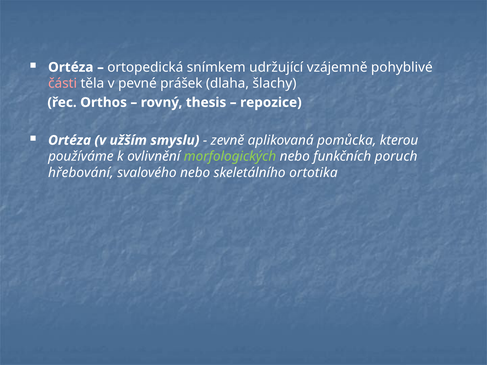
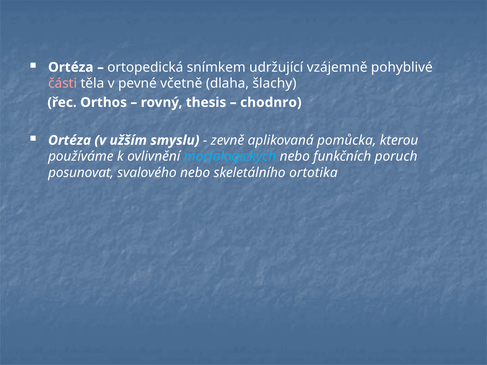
prášek: prášek -> včetně (181, 84)
repozice: repozice -> chodnro (271, 103)
morfologických colour: light green -> light blue (230, 157)
hřebování: hřebování -> posunovat (81, 173)
